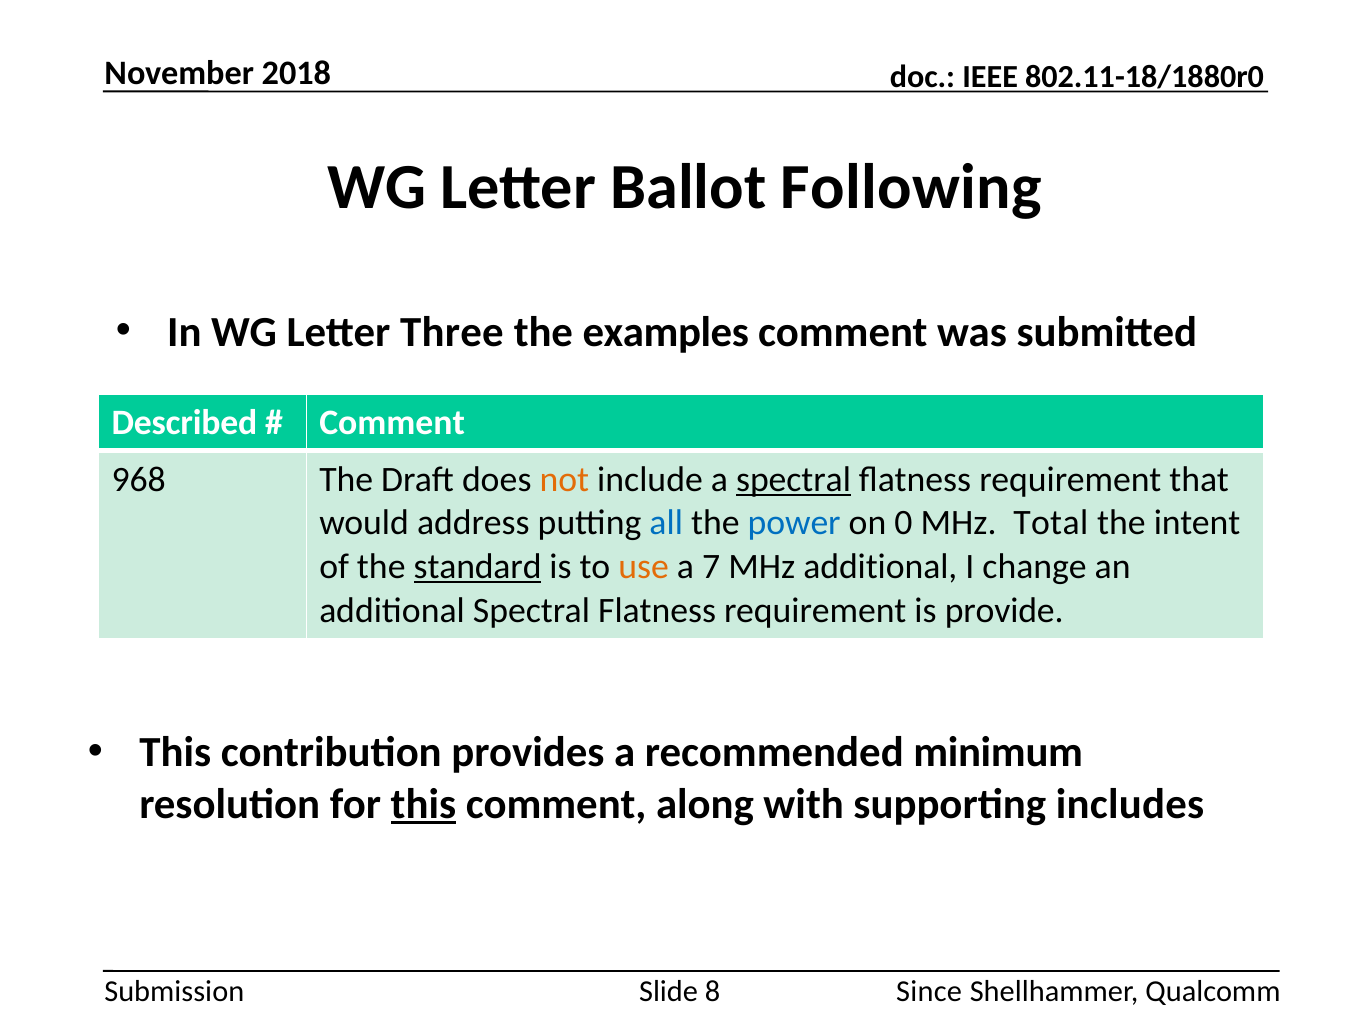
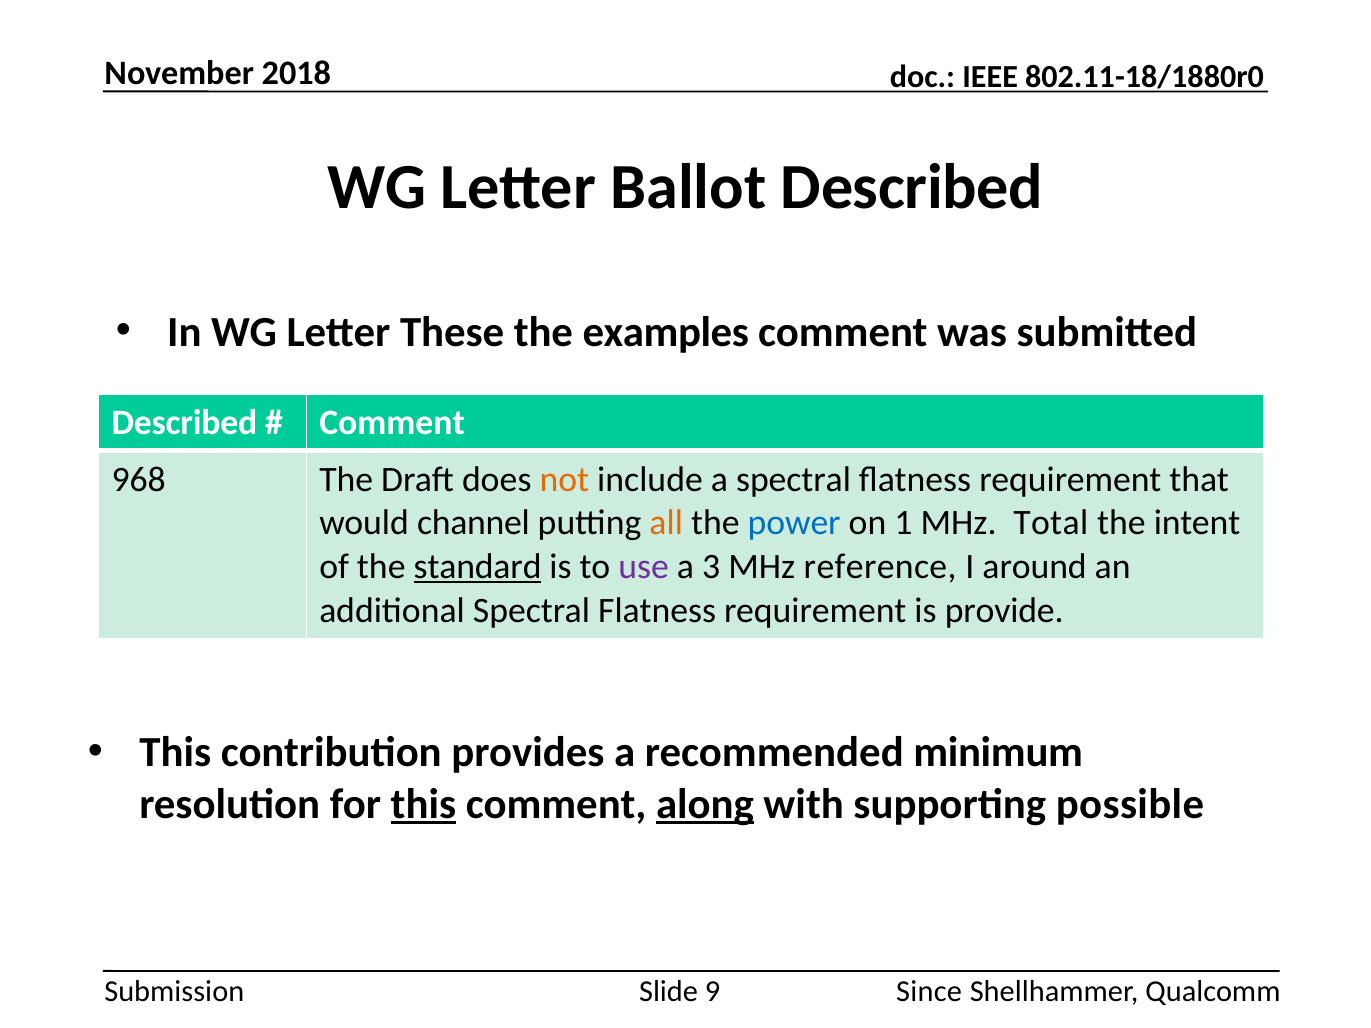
Ballot Following: Following -> Described (912, 187)
Three: Three -> These (452, 332)
spectral underline: present -> none (794, 479)
address: address -> channel (473, 523)
all colour: blue -> orange (666, 523)
0: 0 -> 1 (904, 523)
use colour: orange -> purple (644, 567)
7: 7 -> 3 (711, 567)
MHz additional: additional -> reference (880, 567)
change: change -> around (1035, 567)
along underline: none -> present (705, 804)
includes: includes -> possible (1130, 804)
8: 8 -> 9 (713, 991)
